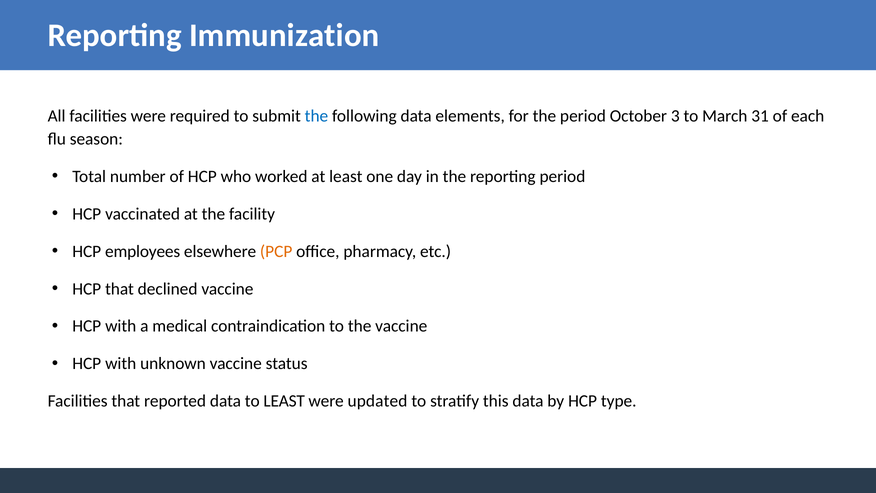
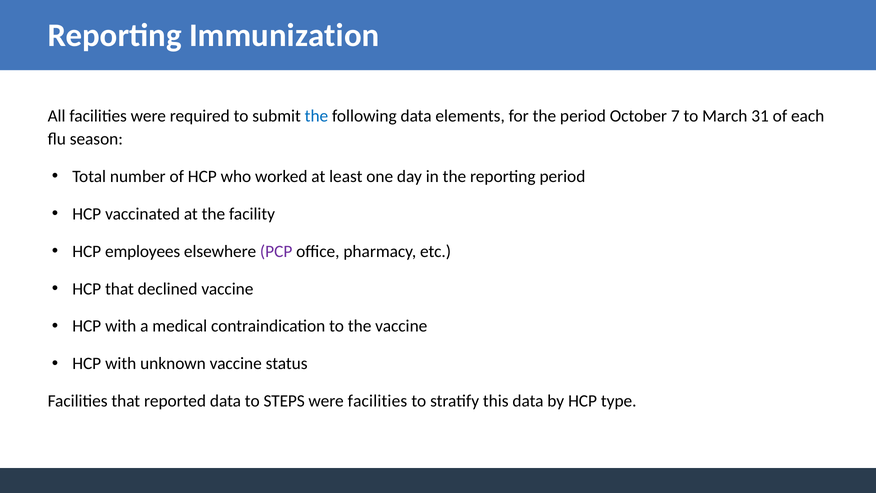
3: 3 -> 7 (675, 116)
PCP colour: orange -> purple (276, 251)
to LEAST: LEAST -> STEPS (284, 401)
were updated: updated -> facilities (377, 401)
